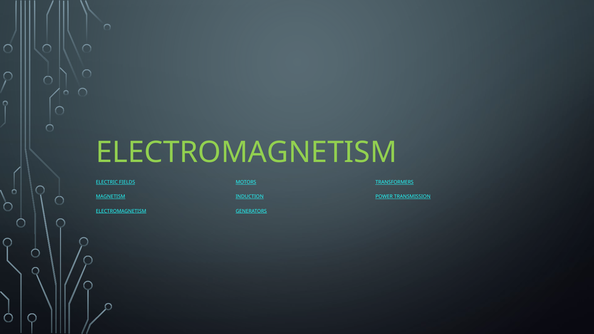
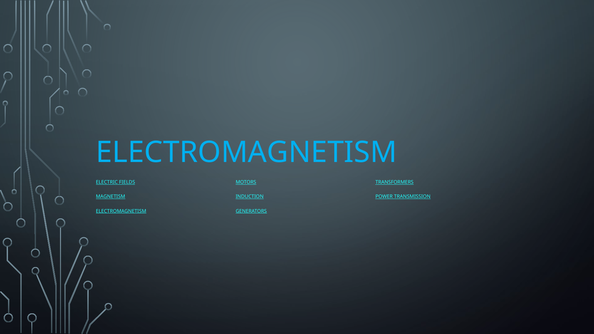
ELECTROMAGNETISM colour: light green -> light blue (246, 153)
